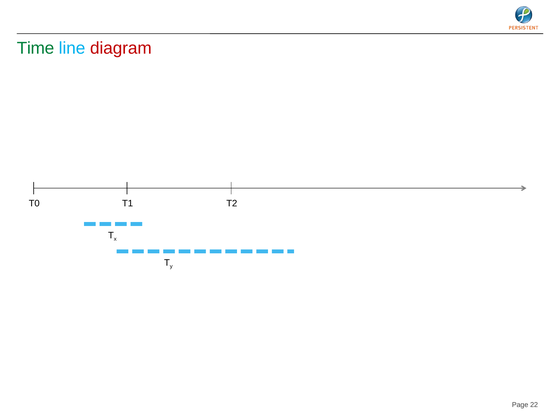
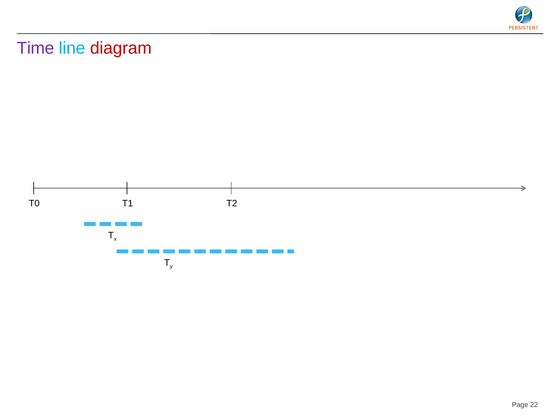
Time colour: green -> purple (36, 48)
